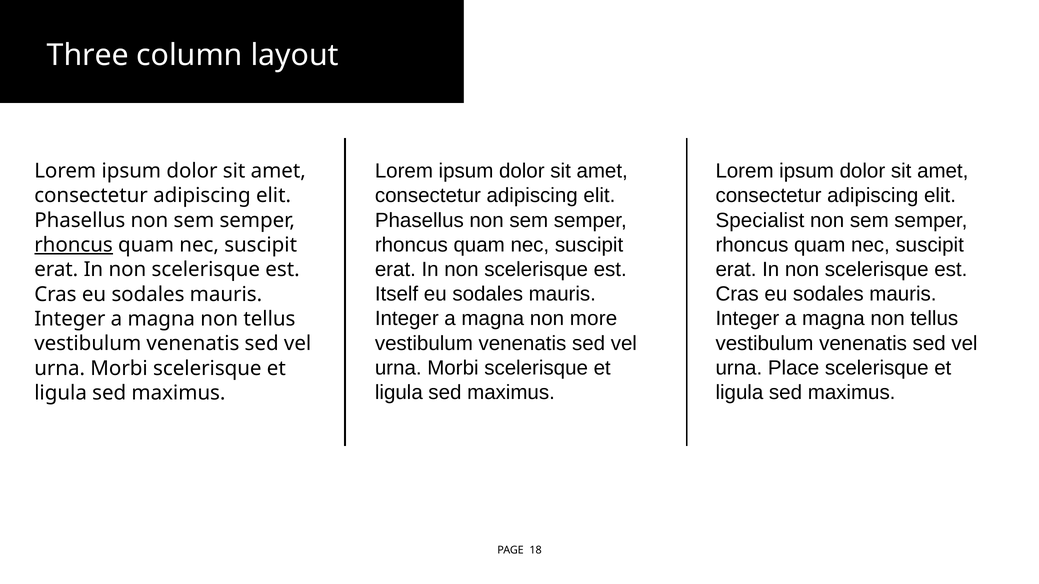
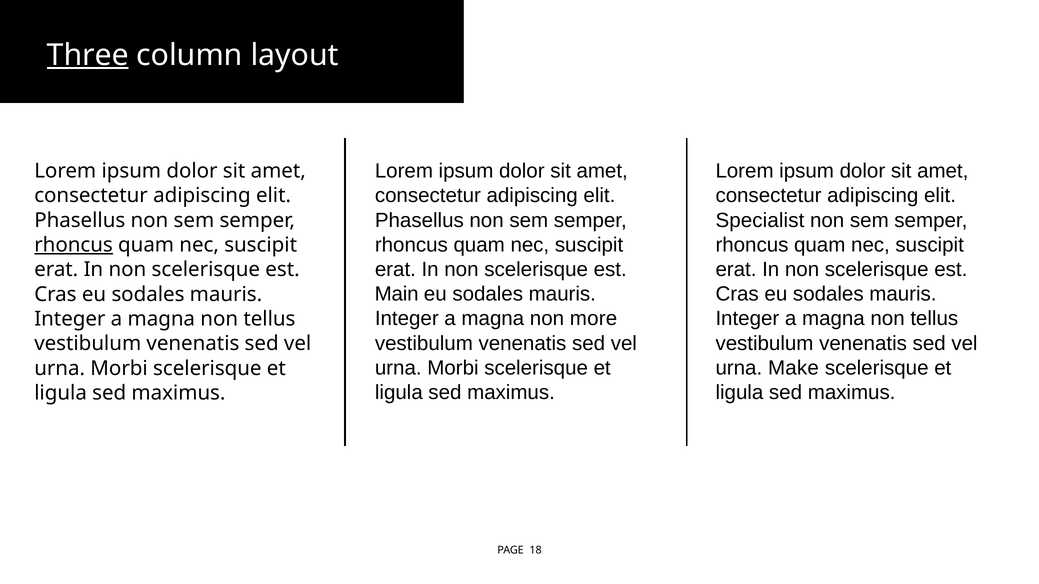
Three underline: none -> present (88, 55)
Itself: Itself -> Main (397, 294)
Place: Place -> Make (793, 368)
